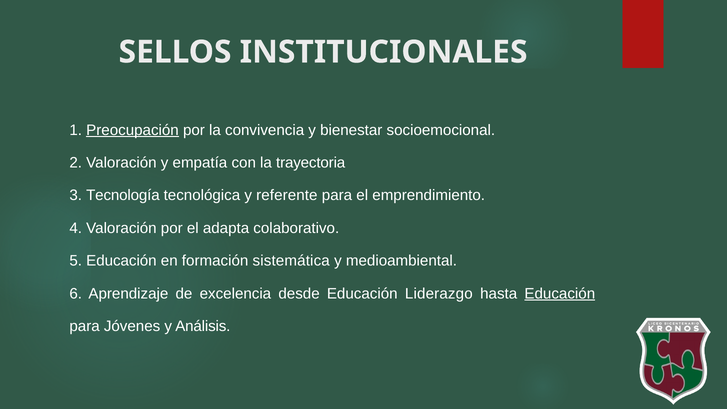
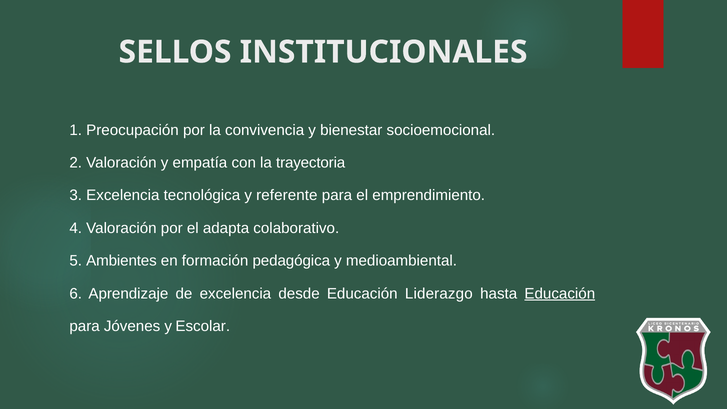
Preocupación underline: present -> none (133, 130)
3 Tecnología: Tecnología -> Excelencia (123, 195)
5 Educación: Educación -> Ambientes (121, 261)
sistemática: sistemática -> pedagógica (291, 261)
Análisis: Análisis -> Escolar (203, 326)
